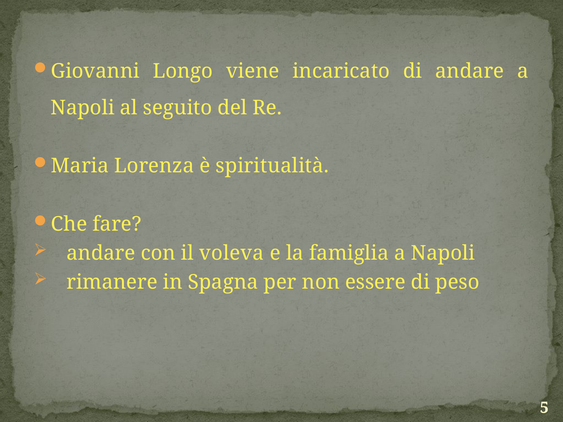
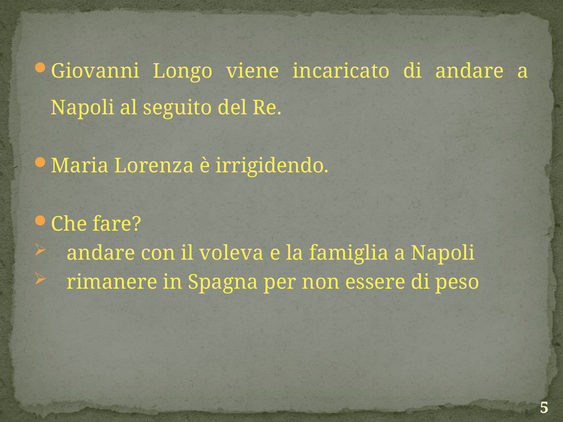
spiritualità: spiritualità -> irrigidendo (272, 166)
